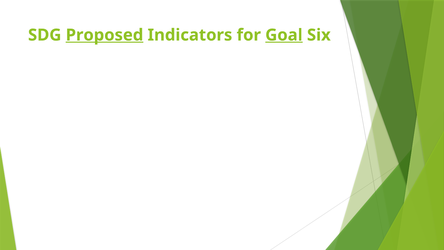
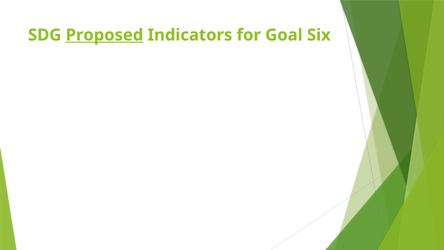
Goal underline: present -> none (284, 35)
